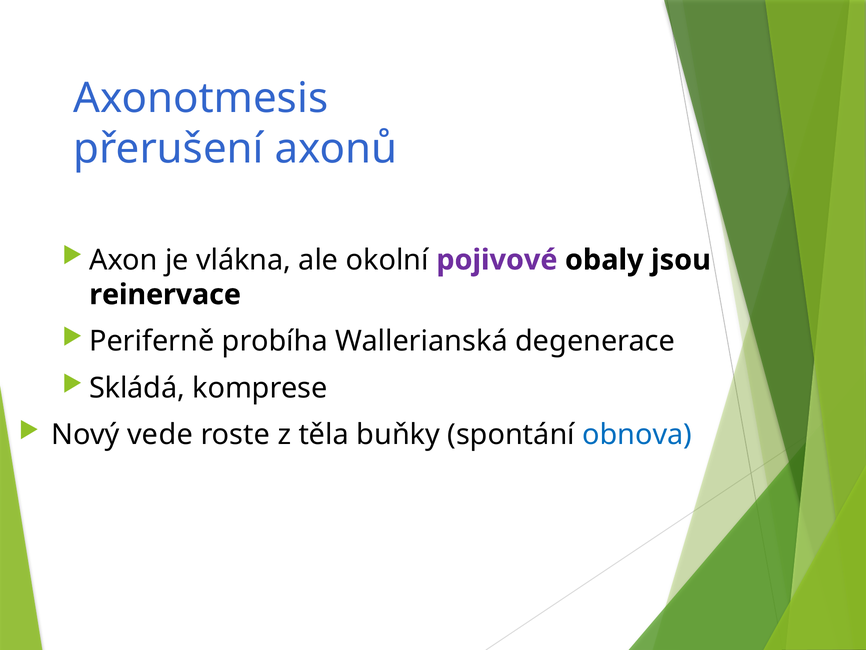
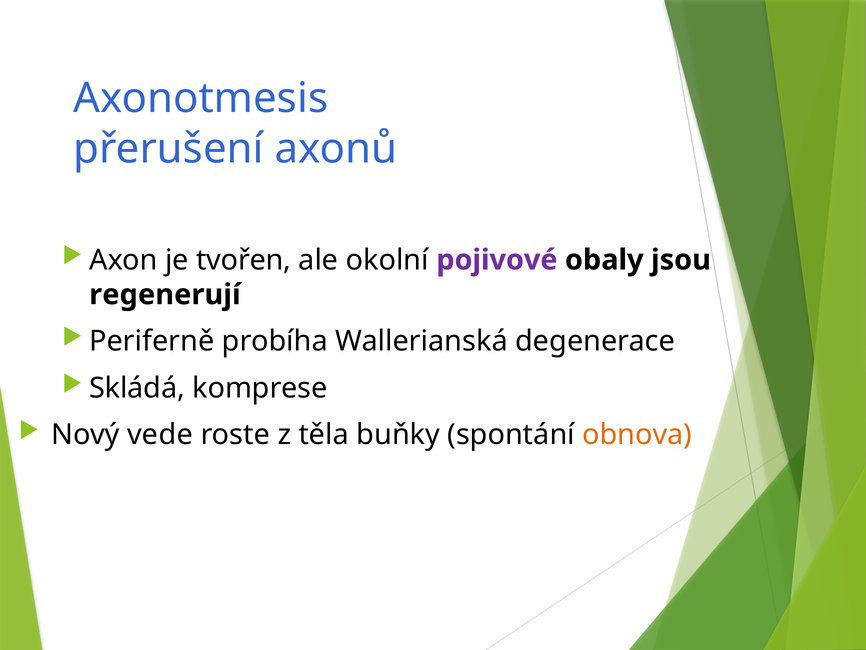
vlákna: vlákna -> tvořen (244, 260)
reinervace: reinervace -> regenerují (165, 294)
obnova colour: blue -> orange (637, 434)
